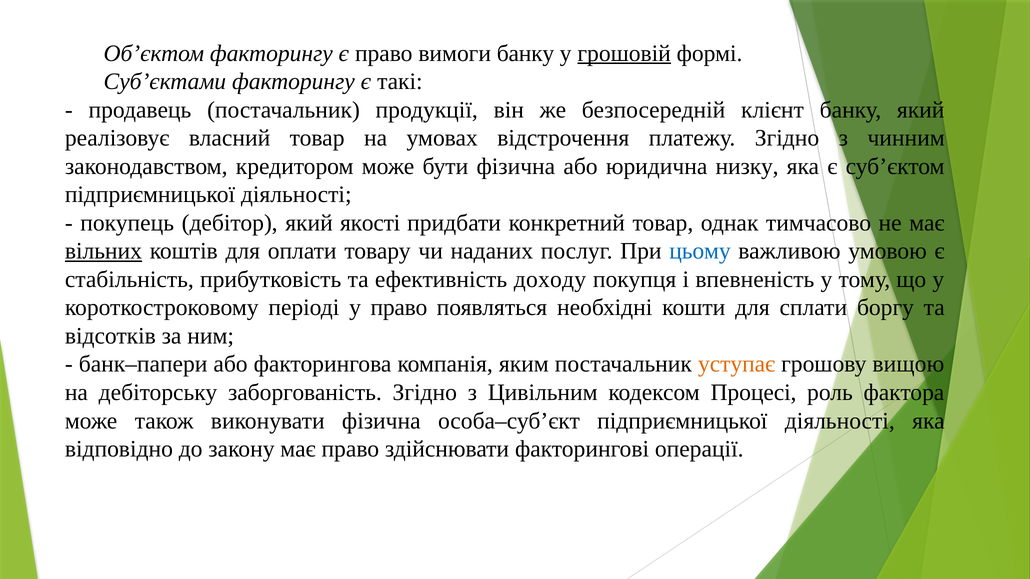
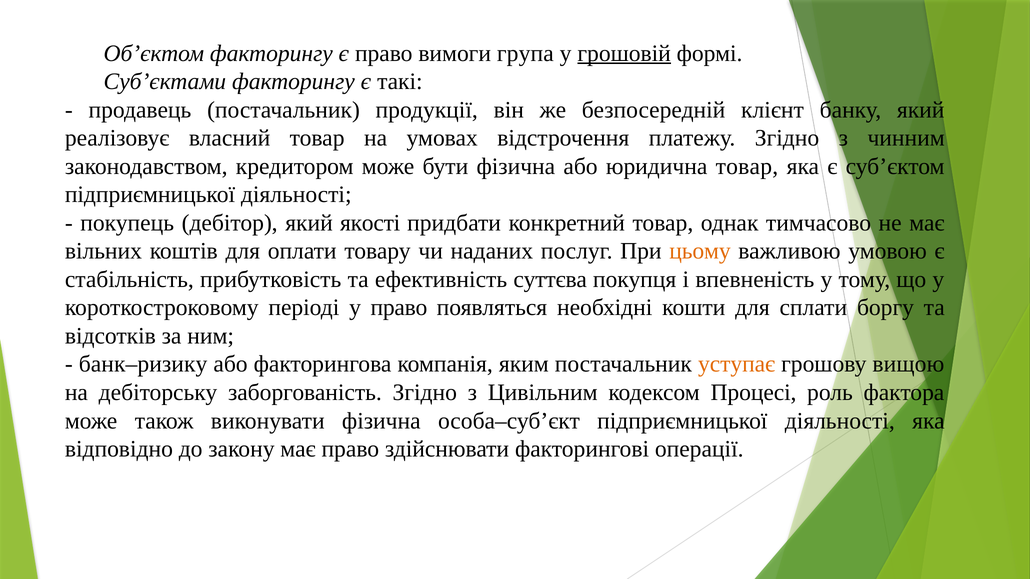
вимоги банку: банку -> група (525, 53)
юридична низку: низку -> товар (747, 166)
вільних underline: present -> none (103, 251)
цьому colour: blue -> orange (700, 251)
доходу: доходу -> суттєва (550, 280)
банк–папери: банк–папери -> банк–ризику (143, 364)
